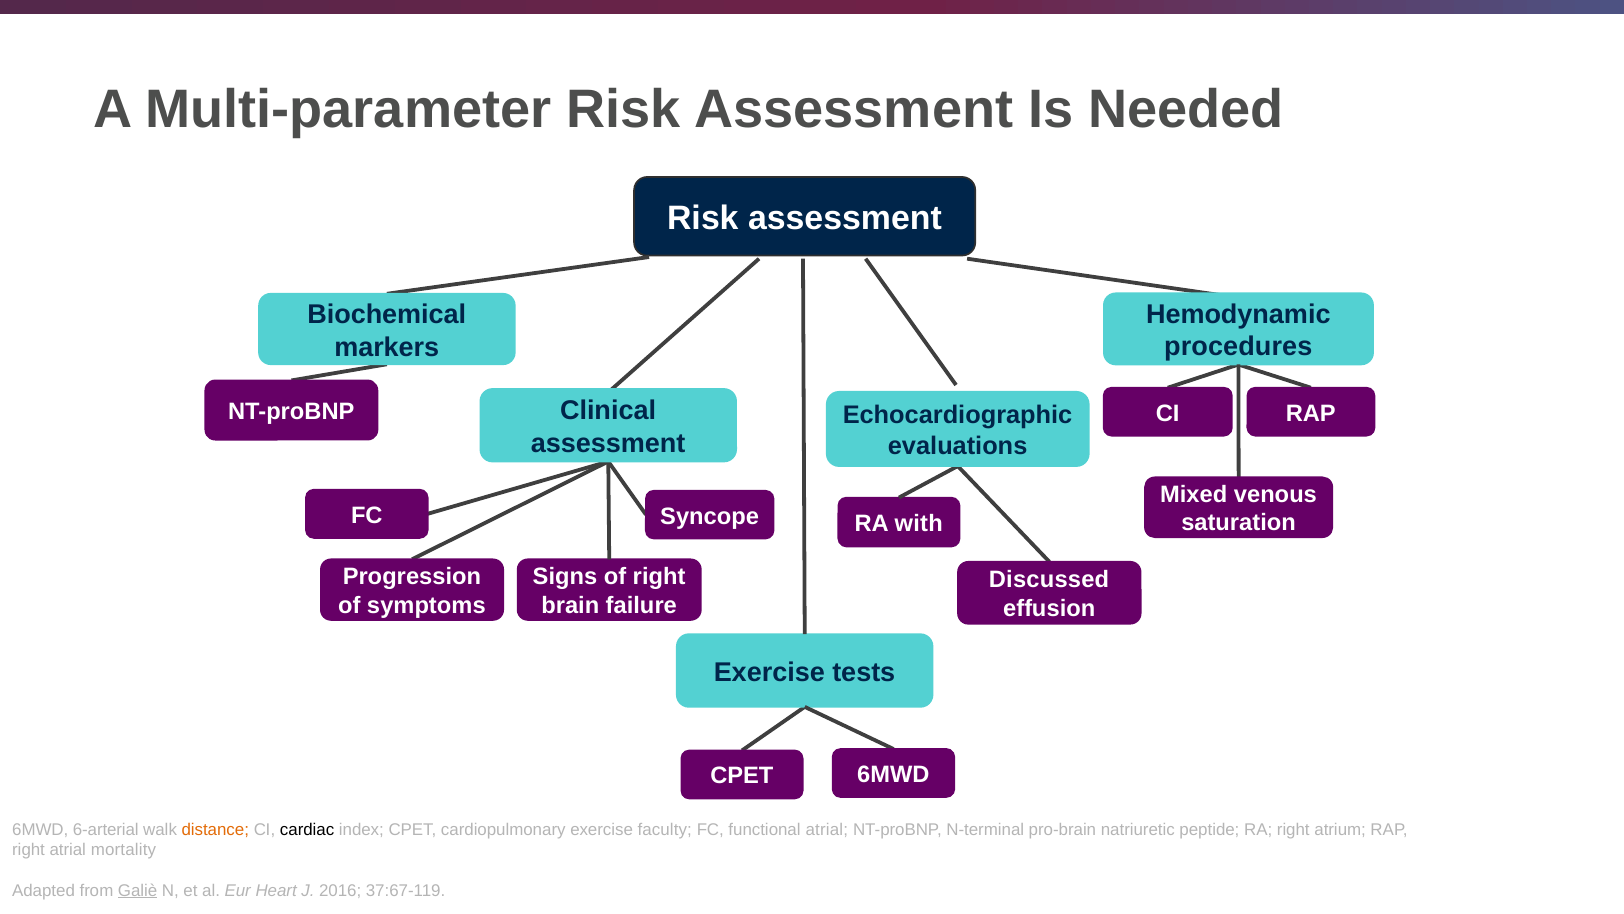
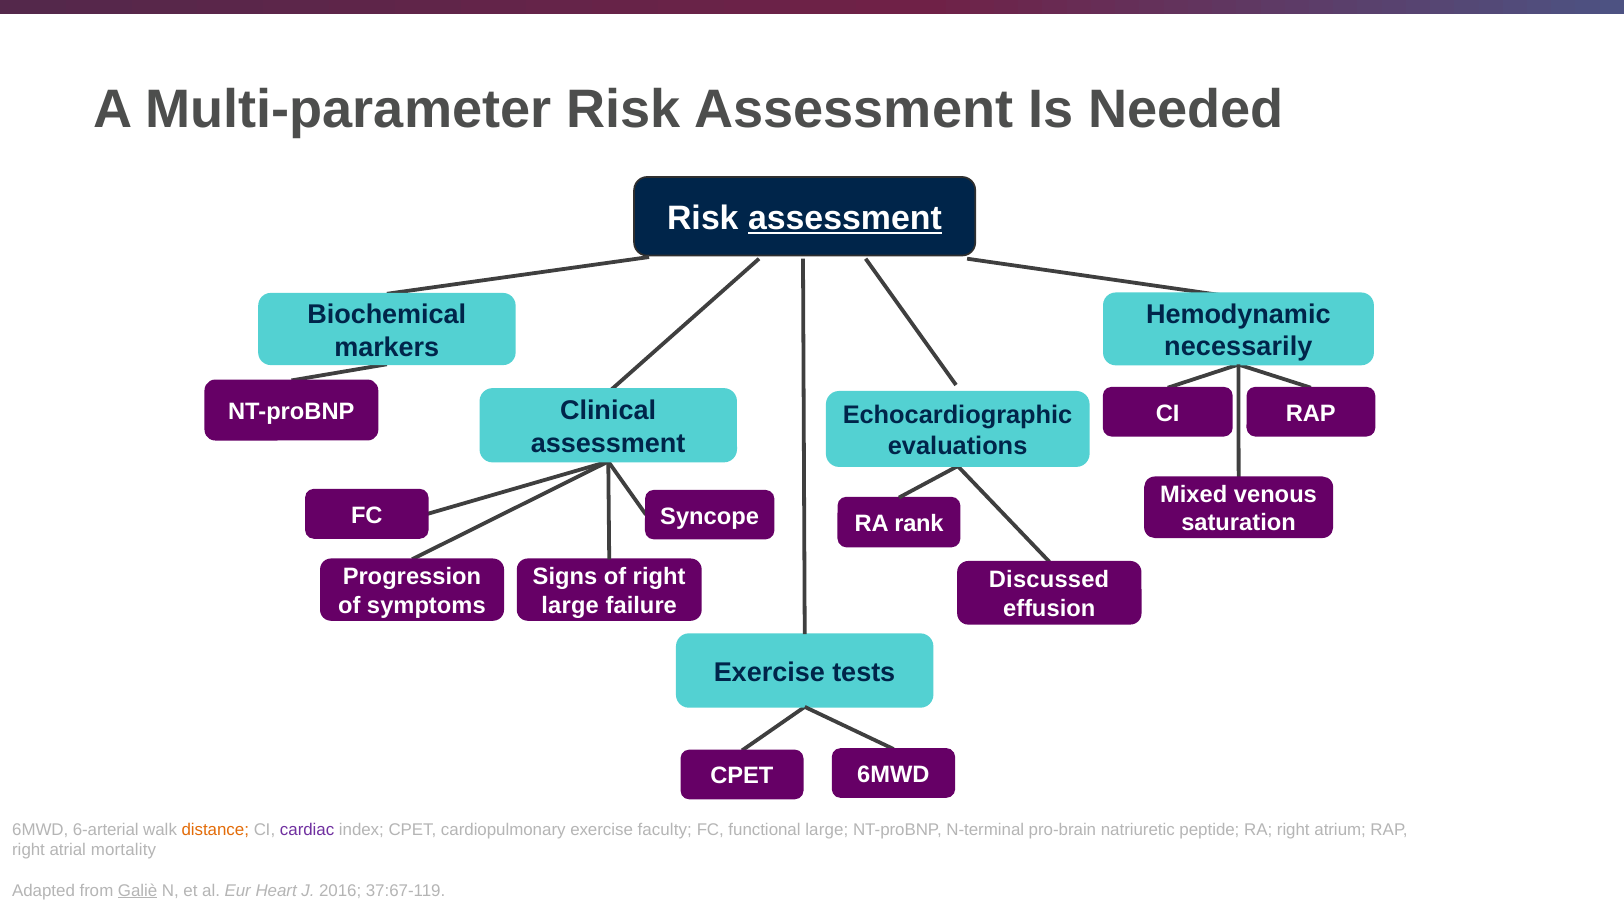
assessment underline: none -> present (845, 218)
procedures: procedures -> necessarily (1238, 347)
with: with -> rank (919, 523)
brain: brain -> large (570, 605)
cardiac colour: black -> purple (307, 829)
functional atrial: atrial -> large (827, 829)
